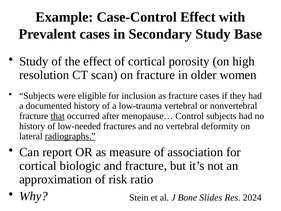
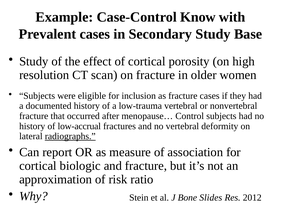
Case-Control Effect: Effect -> Know (198, 17)
that underline: present -> none (58, 116)
low-needed: low-needed -> low-accrual (79, 126)
2024: 2024 -> 2012 (252, 197)
